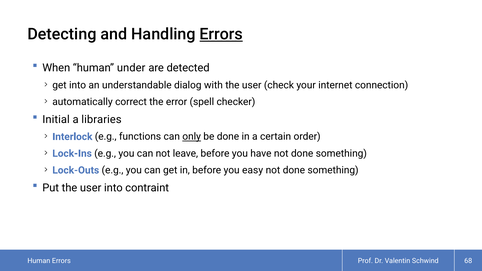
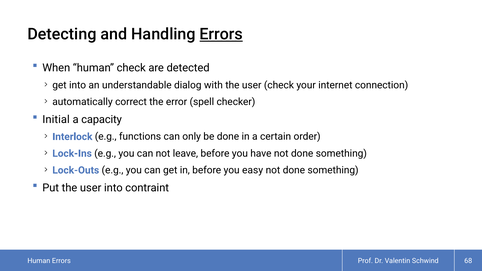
human under: under -> check (131, 68)
libraries: libraries -> capacity (102, 119)
only underline: present -> none (192, 137)
